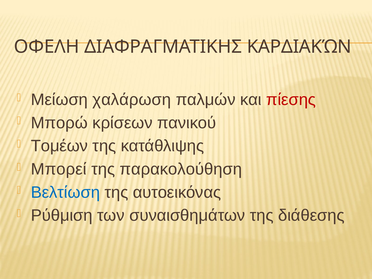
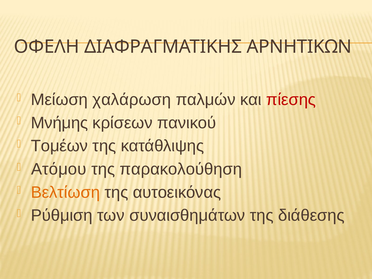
ΚΑΡΔΙΑΚΏΝ: ΚΑΡΔΙΑΚΏΝ -> ΑΡΝΗΤΙΚΩΝ (299, 47)
Μπορώ: Μπορώ -> Μνήμης (59, 123)
Μπορεί: Μπορεί -> Ατόμου (59, 169)
Βελτίωση colour: blue -> orange (65, 192)
